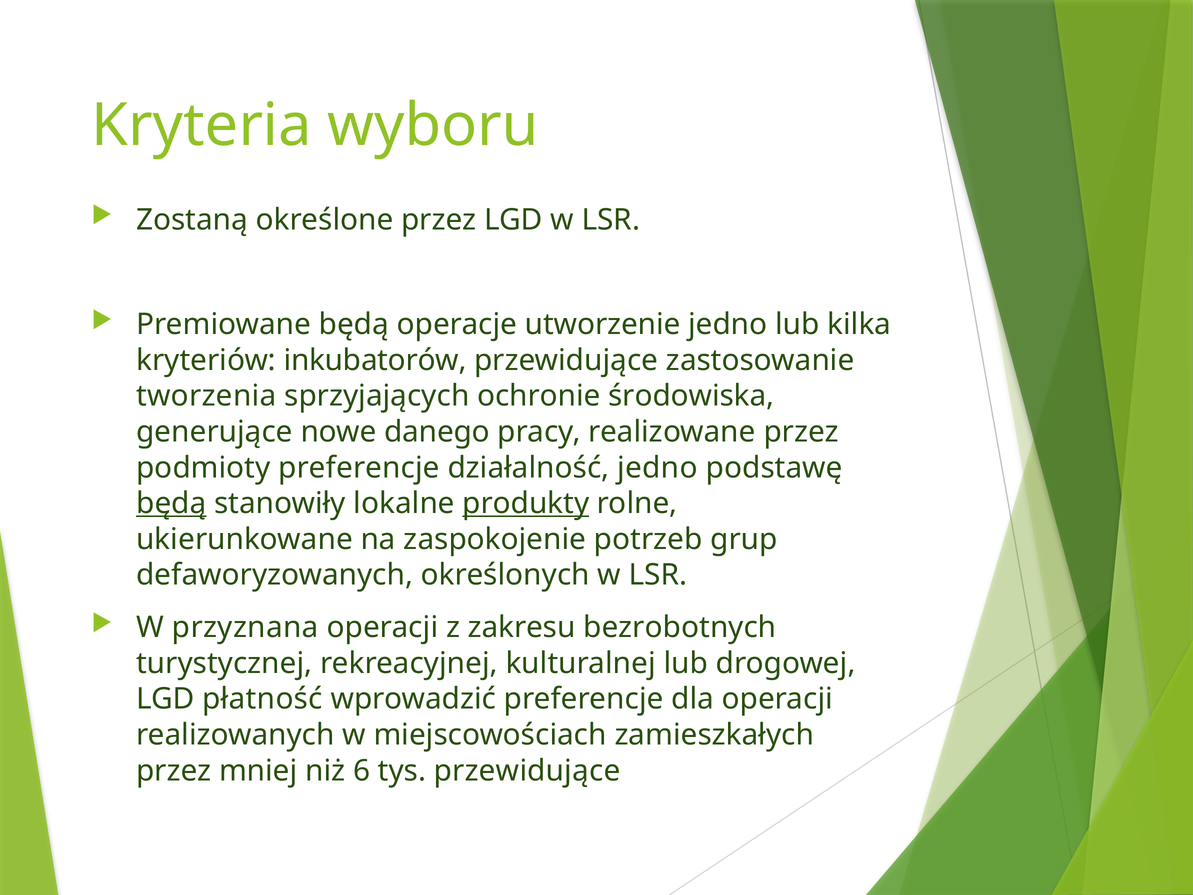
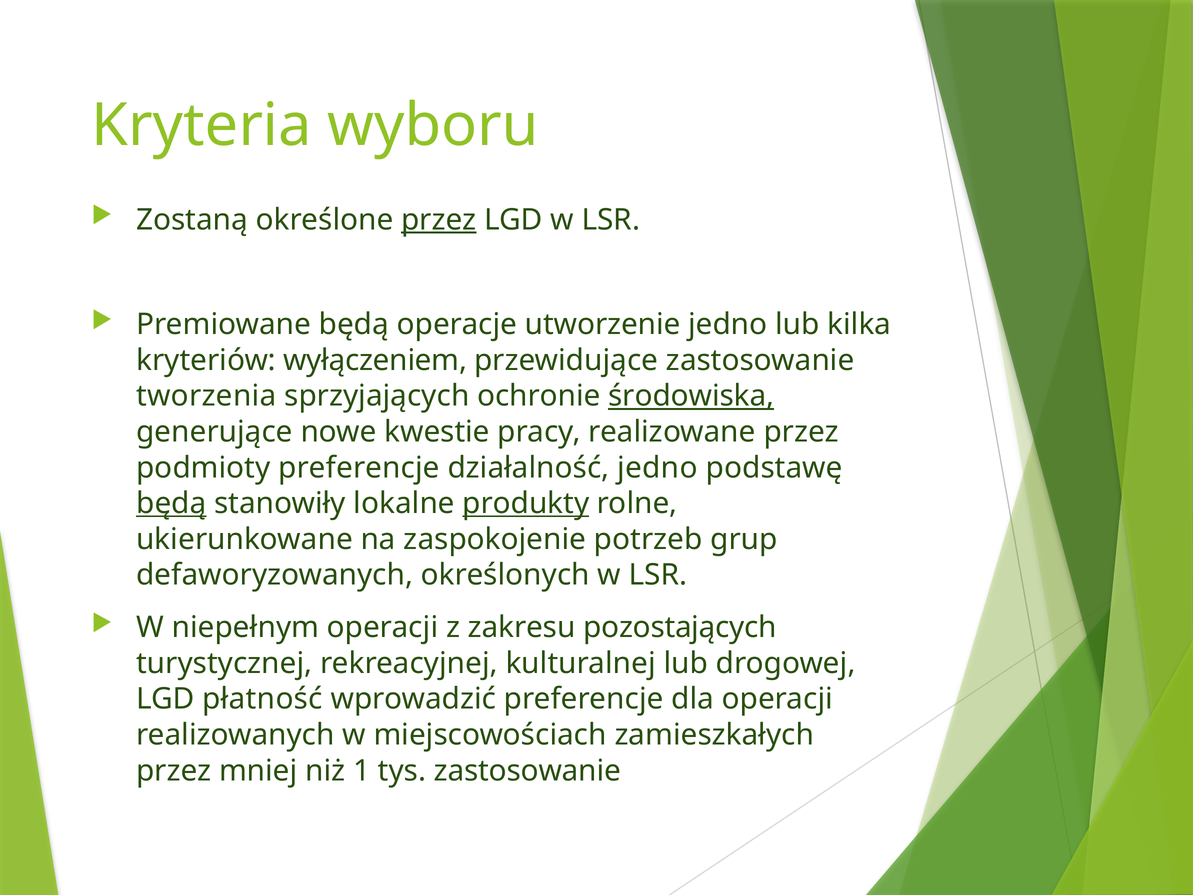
przez underline: none -> present (439, 220)
inkubatorów: inkubatorów -> wyłączeniem (375, 360)
środowiska underline: none -> present (691, 396)
danego: danego -> kwestie (437, 432)
przyznana: przyznana -> niepełnym (245, 627)
bezrobotnych: bezrobotnych -> pozostających (680, 627)
6: 6 -> 1 (362, 770)
tys przewidujące: przewidujące -> zastosowanie (527, 770)
